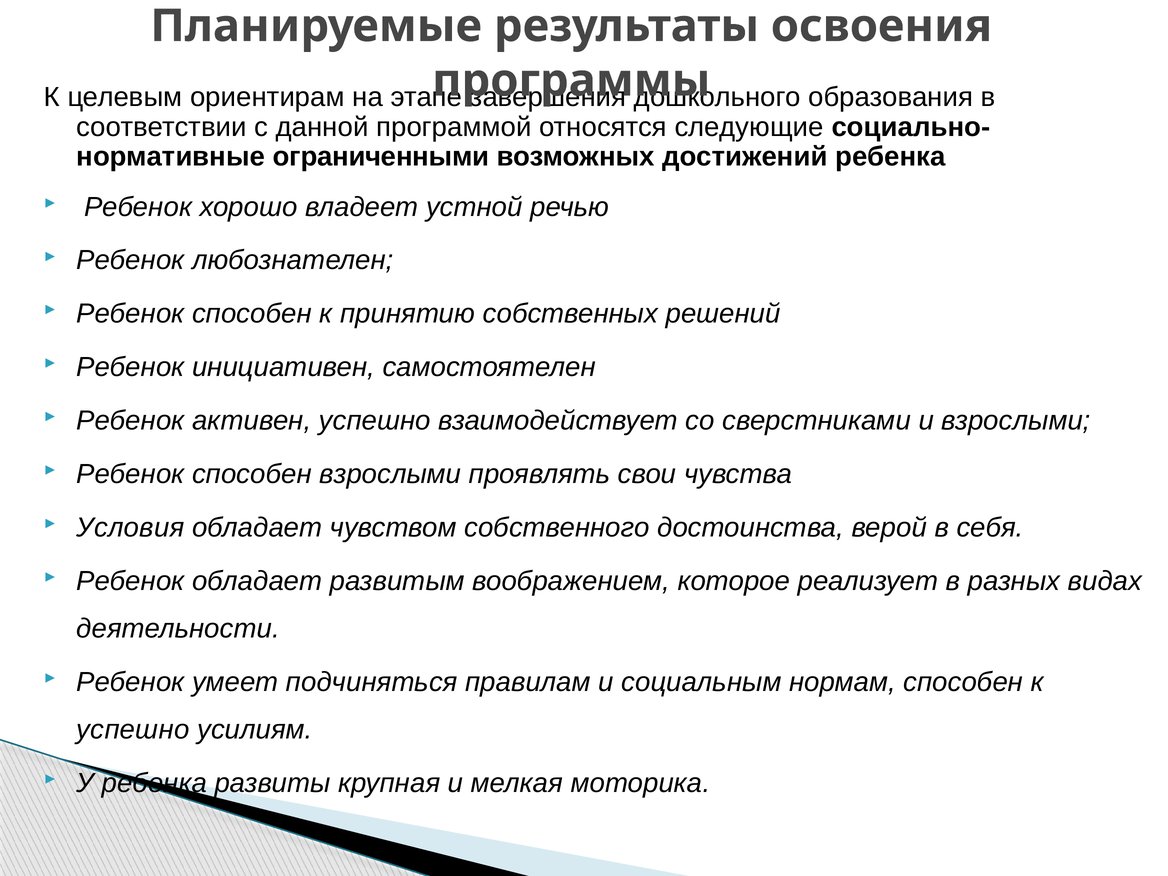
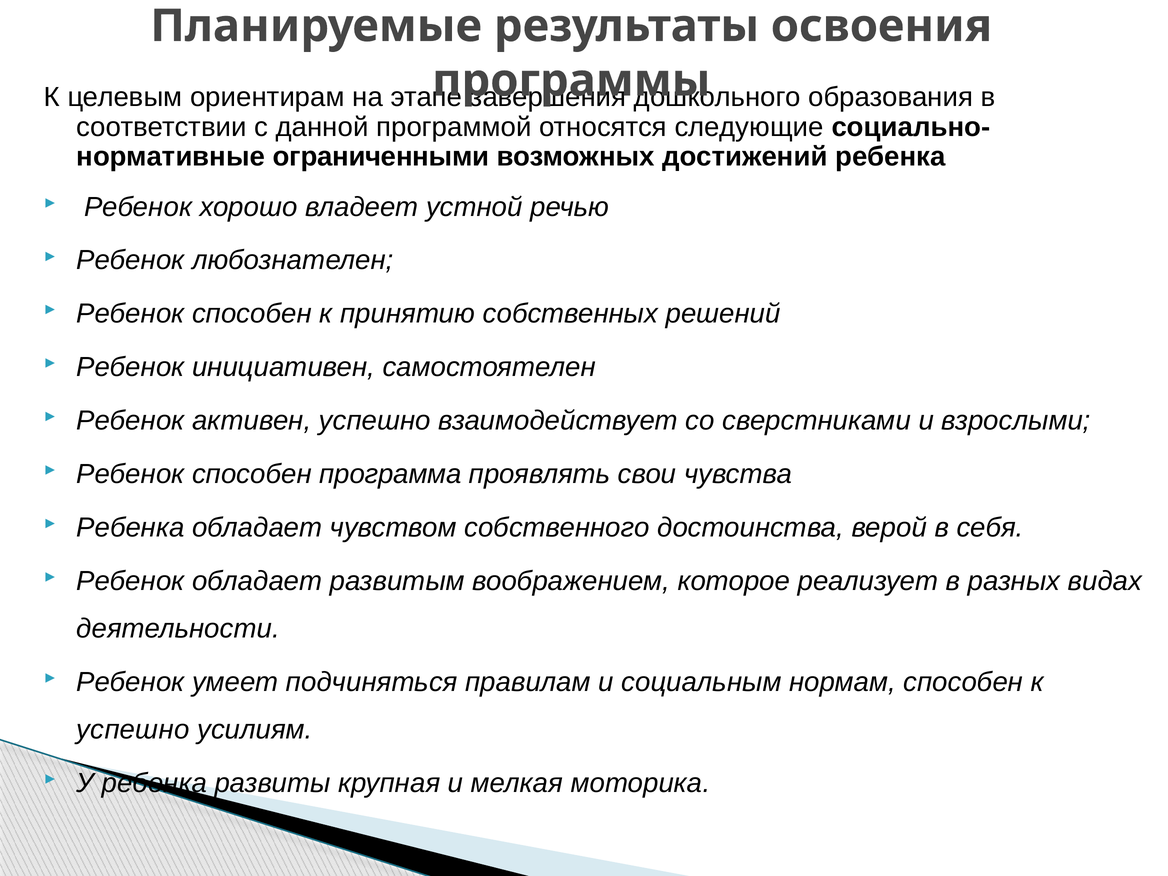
способен взрослыми: взрослыми -> программа (390, 474)
Условия: Условия -> Ребенка (130, 528)
